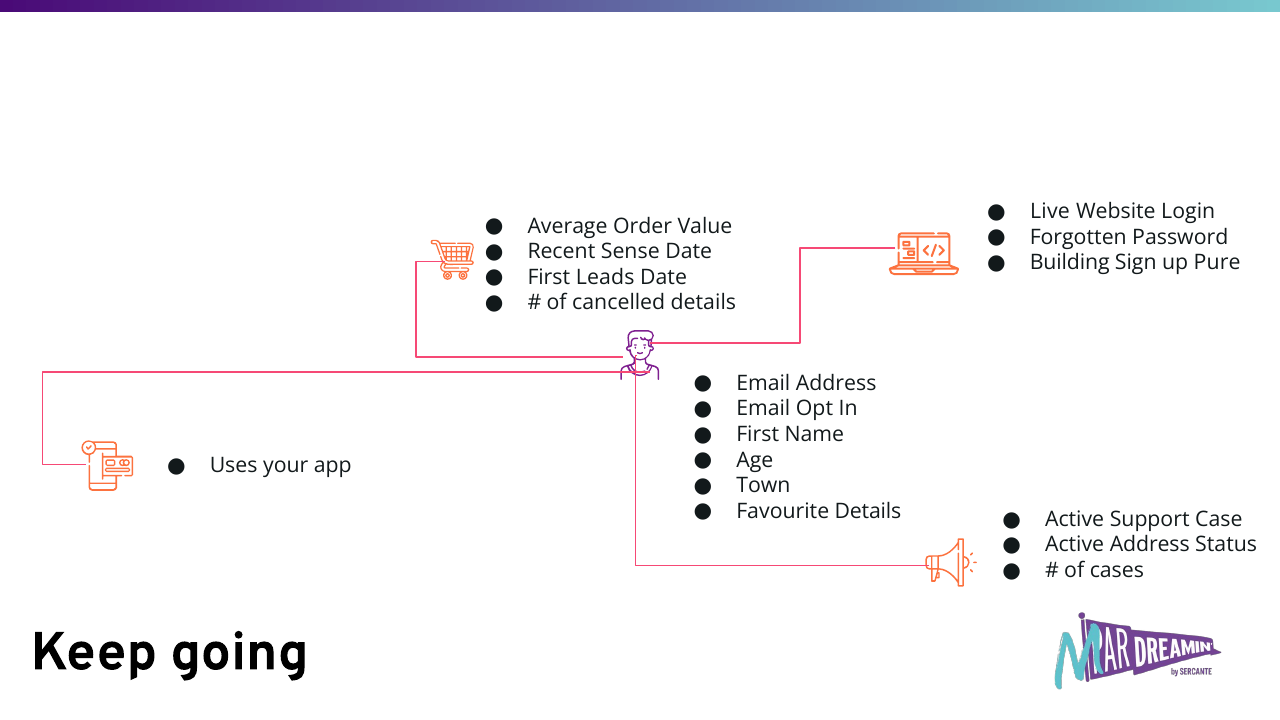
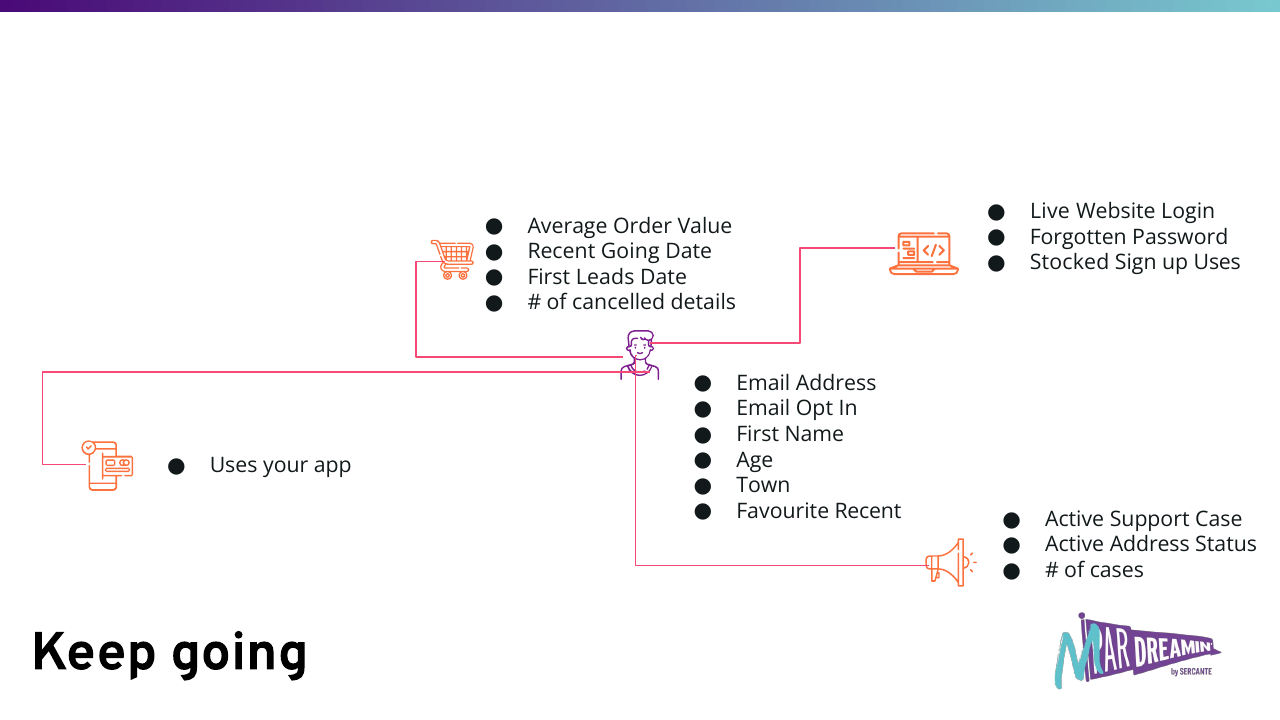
Recent Sense: Sense -> Going (630, 252)
Building: Building -> Stocked (1070, 263)
up Pure: Pure -> Uses (1217, 263)
Favourite Details: Details -> Recent (868, 511)
